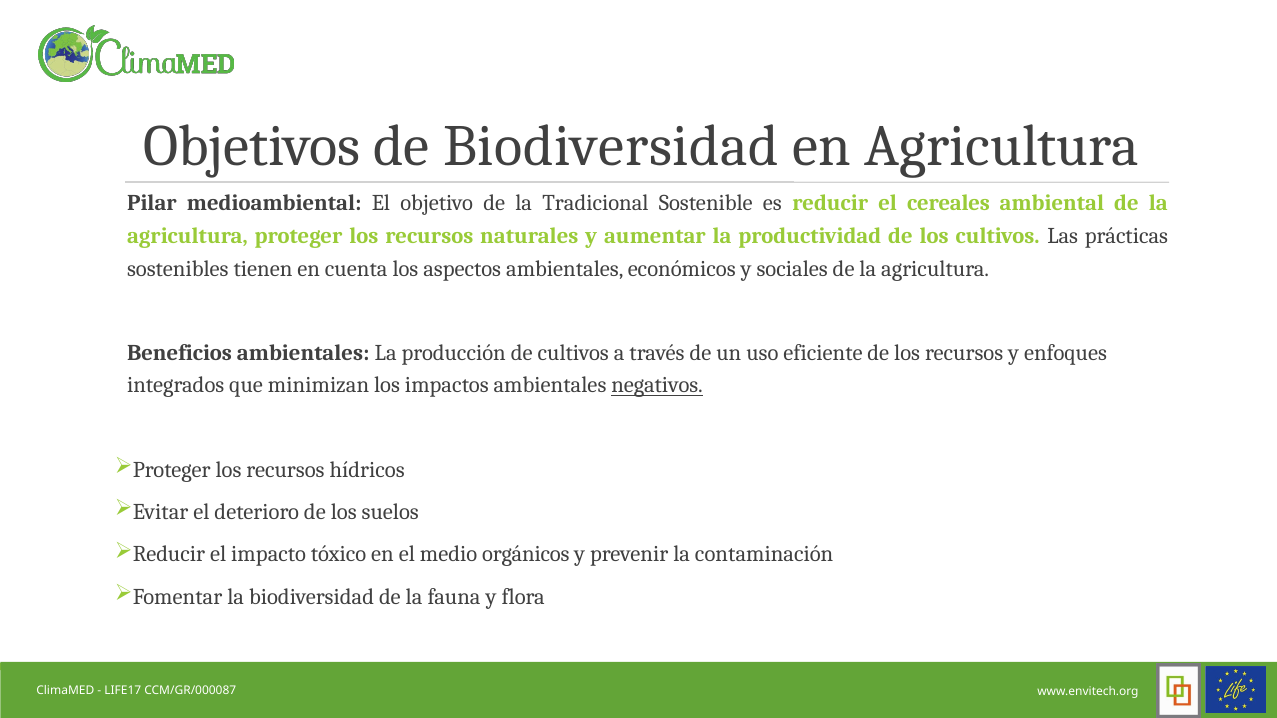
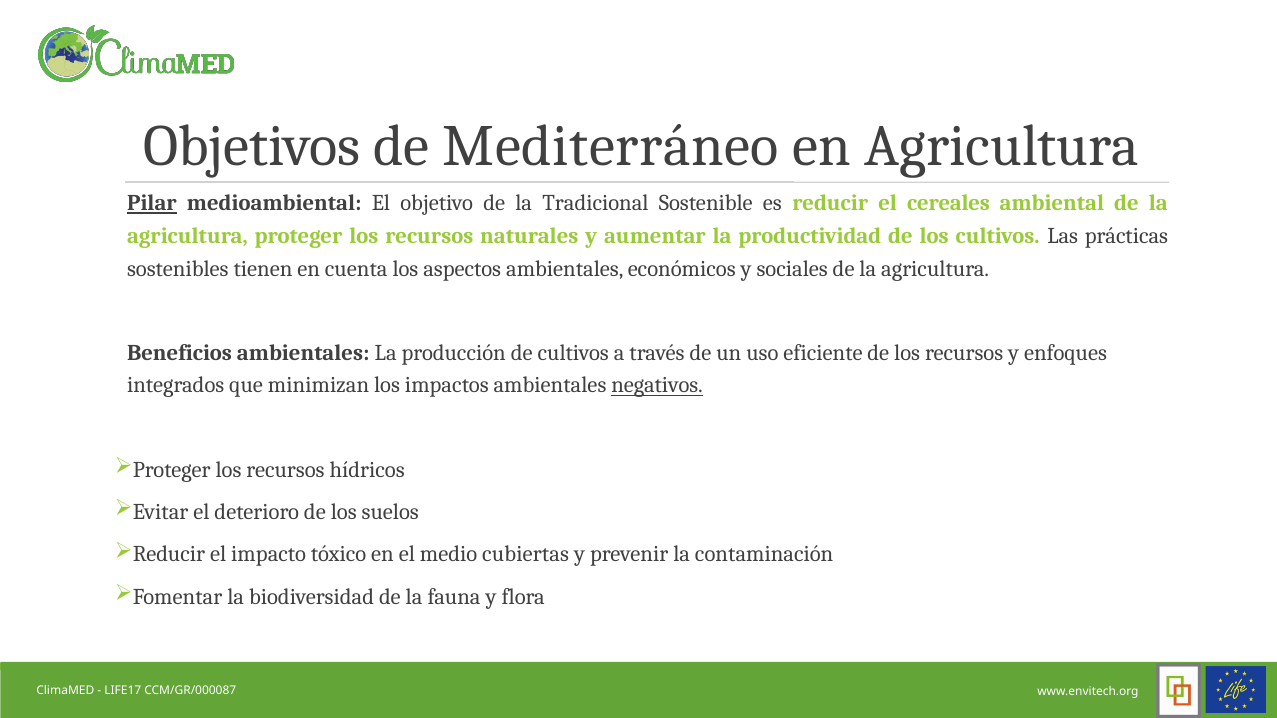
de Biodiversidad: Biodiversidad -> Mediterráneo (611, 146)
Pilar underline: none -> present (152, 203)
orgánicos: orgánicos -> cubiertas (526, 555)
